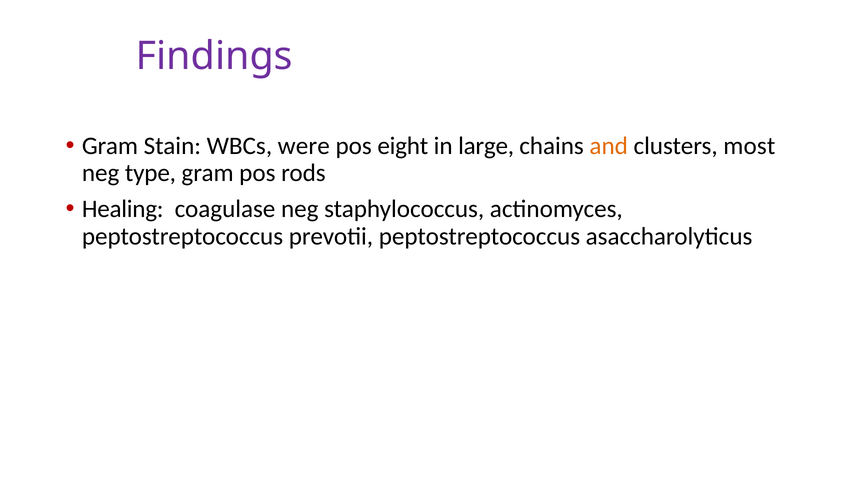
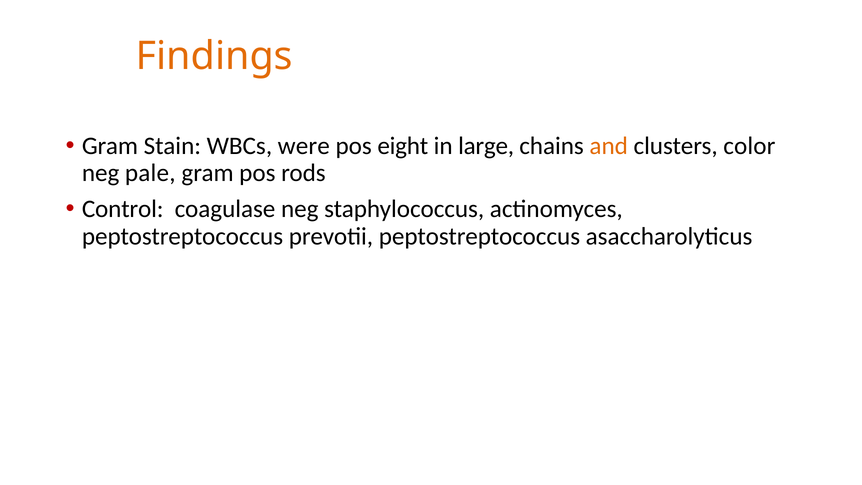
Findings colour: purple -> orange (214, 56)
most: most -> color (749, 146)
type: type -> pale (150, 173)
Healing: Healing -> Control (123, 209)
